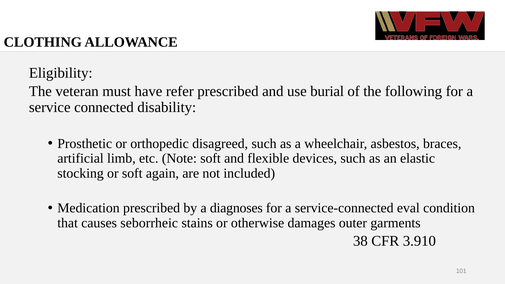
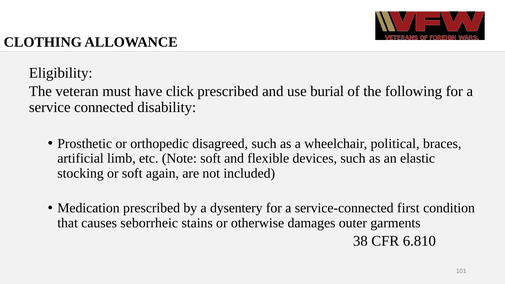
refer: refer -> click (180, 91)
asbestos: asbestos -> political (395, 144)
diagnoses: diagnoses -> dysentery (236, 208)
eval: eval -> first (408, 208)
3.910: 3.910 -> 6.810 (419, 241)
